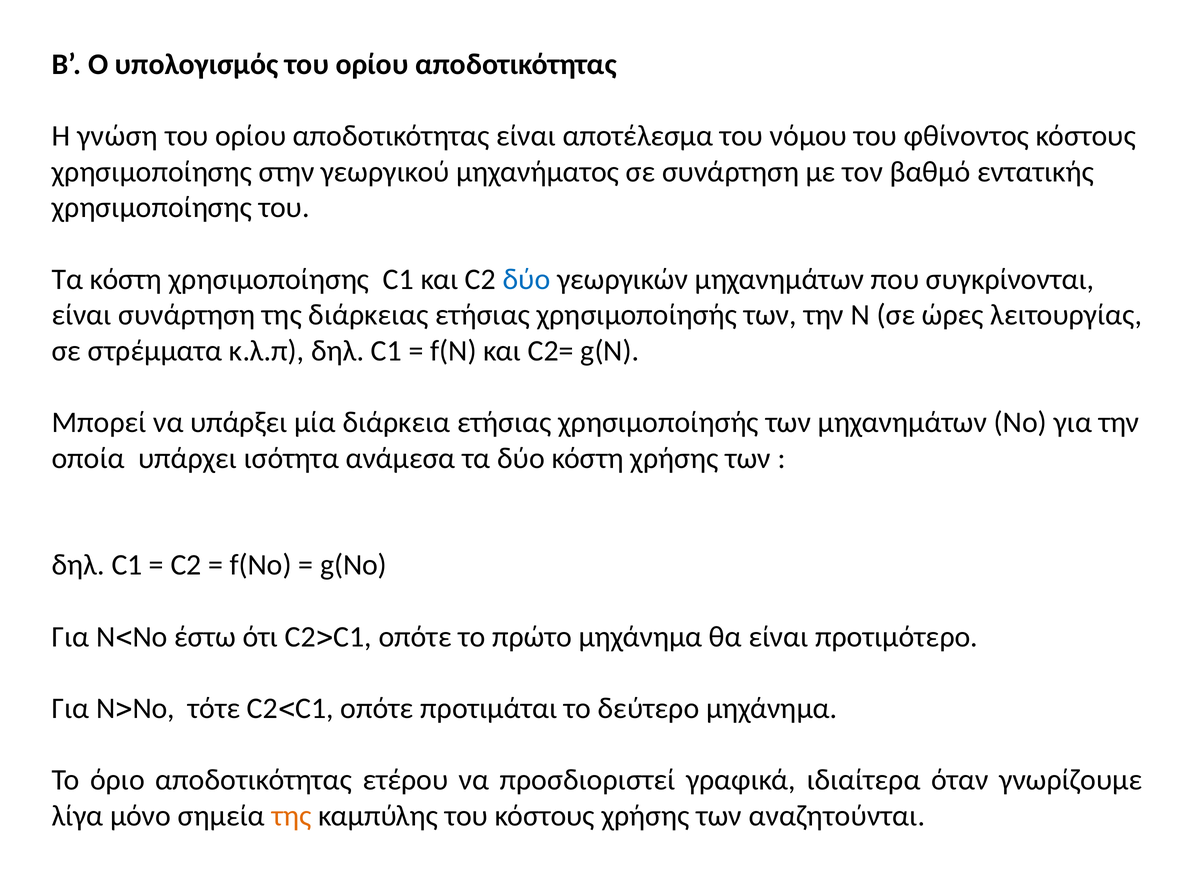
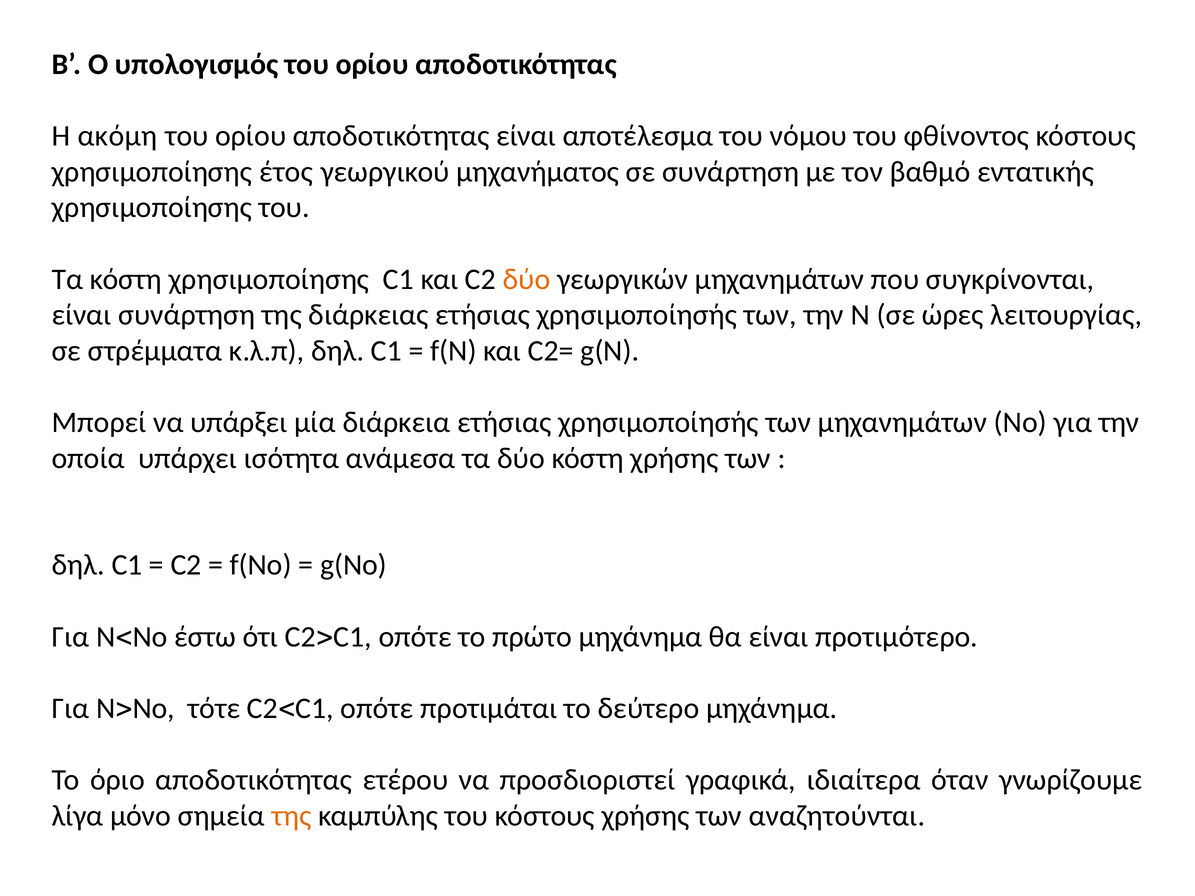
γνώση: γνώση -> ακόμη (118, 136)
στην: στην -> έτος (286, 172)
δύο colour: blue -> orange (526, 279)
